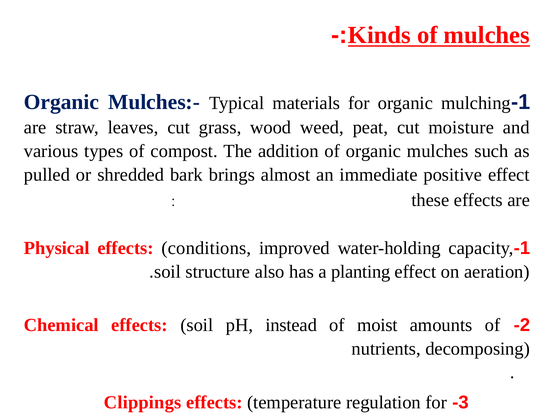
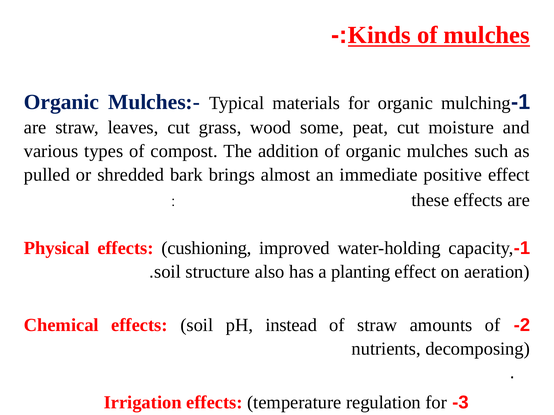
weed: weed -> some (322, 128)
conditions: conditions -> cushioning (207, 248)
of moist: moist -> straw (377, 326)
Clippings: Clippings -> Irrigation (143, 403)
